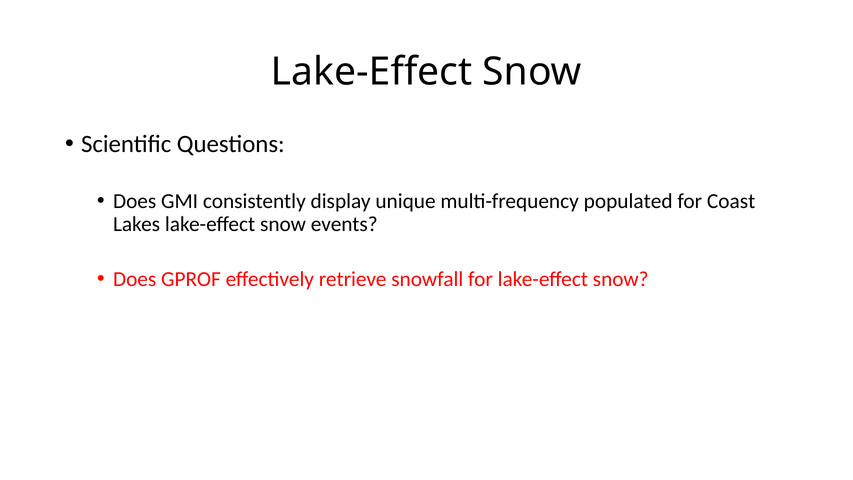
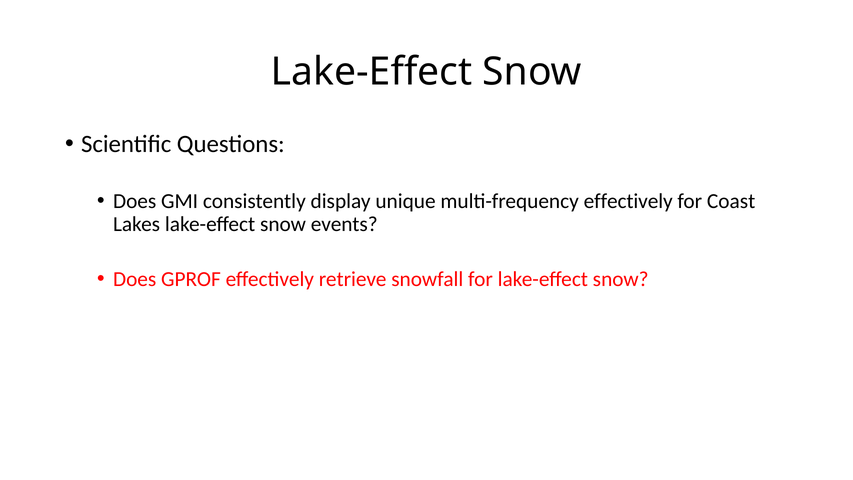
multi-frequency populated: populated -> effectively (628, 201)
